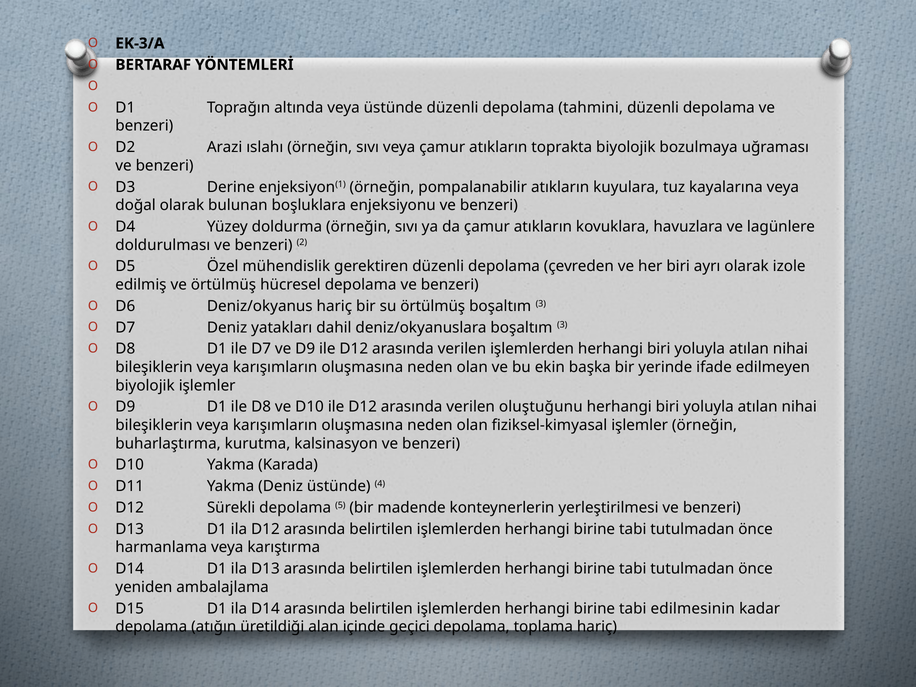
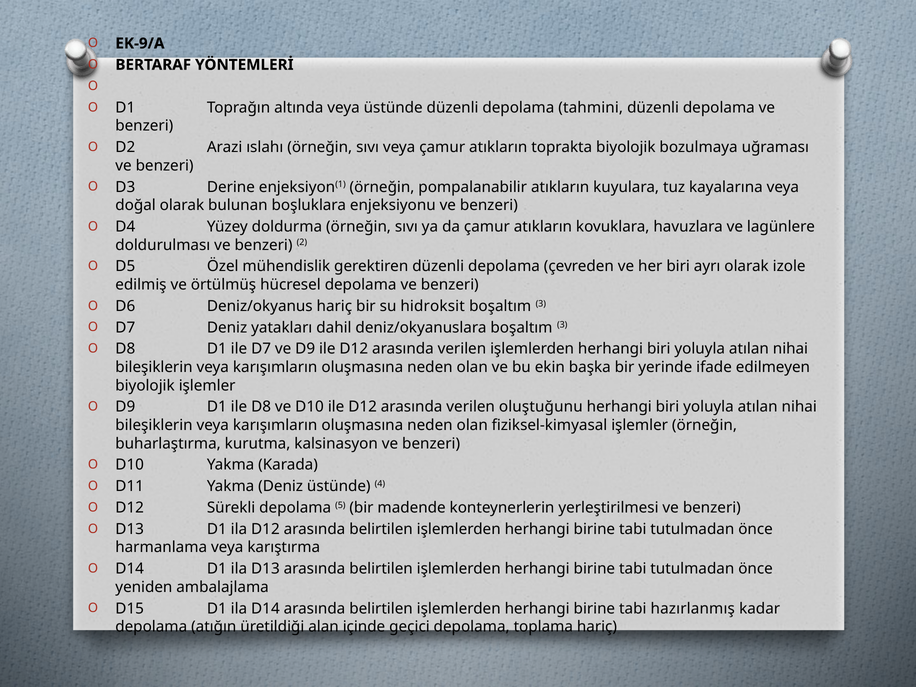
EK-3/A: EK-3/A -> EK-9/A (140, 43)
su örtülmüş: örtülmüş -> hidroksit (433, 306)
edilmesinin: edilmesinin -> hazırlanmış (693, 609)
